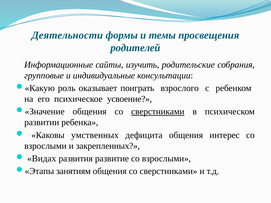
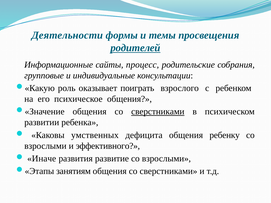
родителей underline: none -> present (136, 48)
изучить: изучить -> процесс (142, 65)
психическое усвоение: усвоение -> общения (129, 99)
интерес: интерес -> ребенку (225, 135)
закрепленных: закрепленных -> эффективного (108, 146)
Видах: Видах -> Иначе (42, 159)
